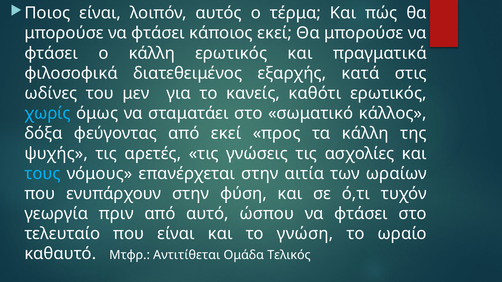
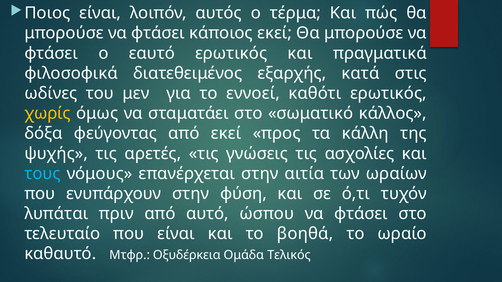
ο κάλλη: κάλλη -> εαυτό (152, 53)
κανείς: κανείς -> εννοεί (253, 93)
χωρίς colour: light blue -> yellow (48, 114)
γεωργία: γεωργία -> λυπάται (56, 214)
γνώση: γνώση -> βοηθά (305, 234)
Αντιτίθεται: Αντιτίθεται -> Οξυδέρκεια (187, 255)
